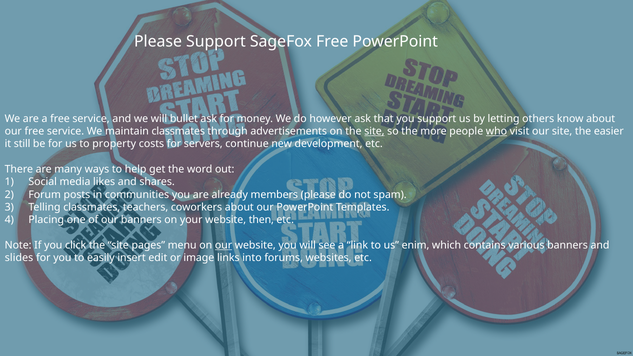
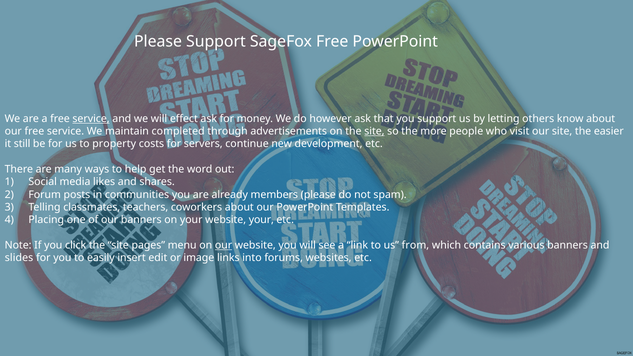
service underline: none -> present (91, 119)
bullet: bullet -> effect (184, 119)
maintain classmates: classmates -> completed (178, 131)
who underline: present -> none (496, 131)
website then: then -> your (261, 220)
enim: enim -> from (415, 245)
